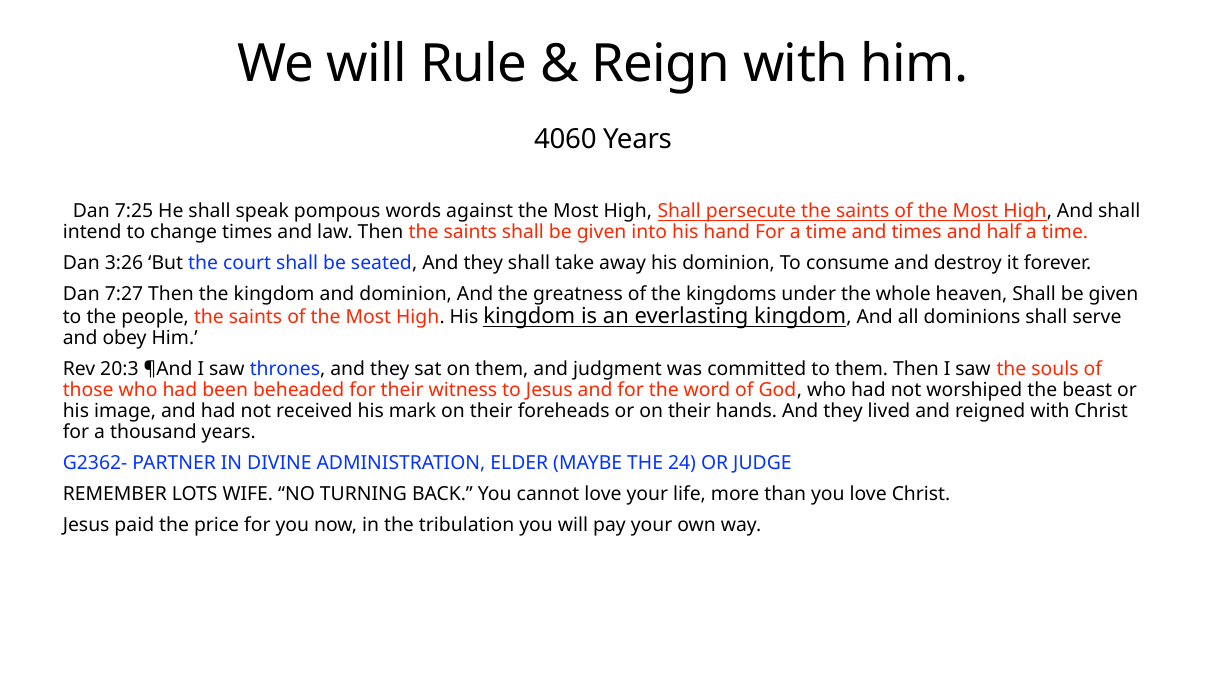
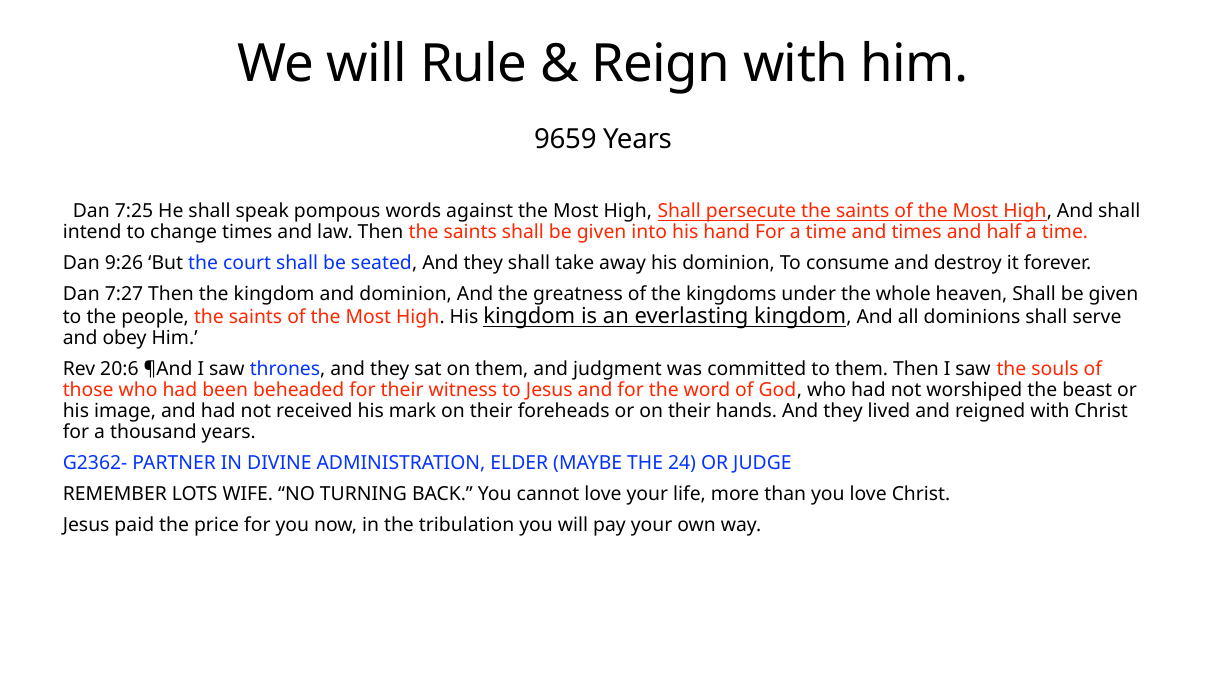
4060: 4060 -> 9659 (565, 139)
3:26: 3:26 -> 9:26 (124, 263)
20:3: 20:3 -> 20:6 (119, 370)
